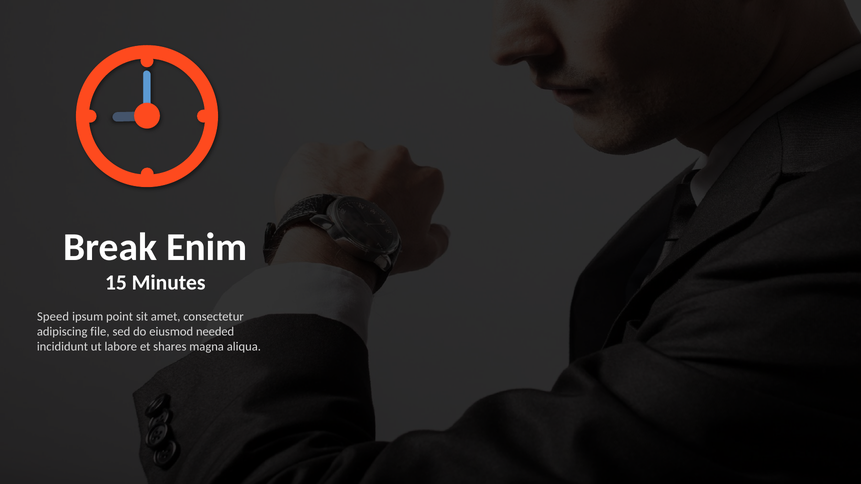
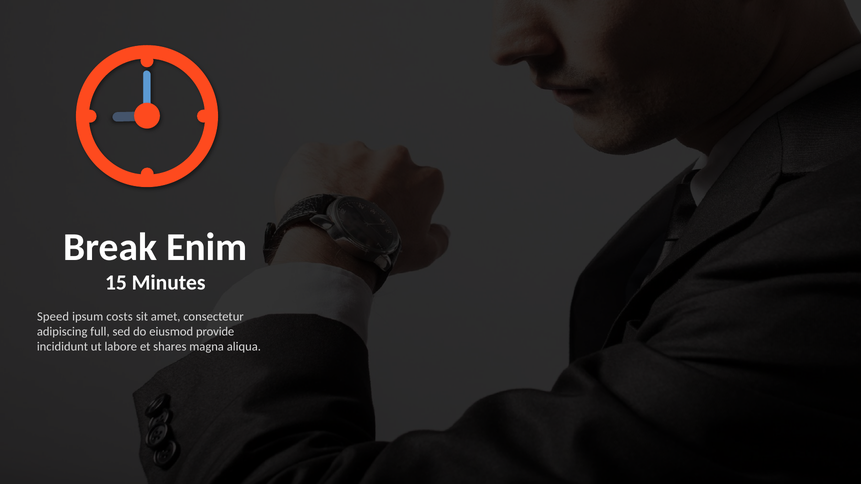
point: point -> costs (120, 317)
file: file -> full (100, 332)
needed: needed -> provide (215, 332)
